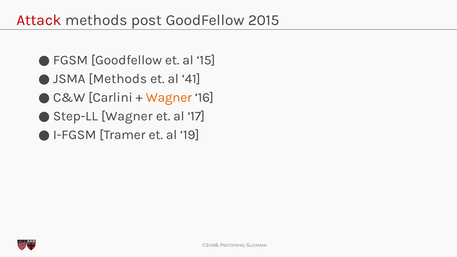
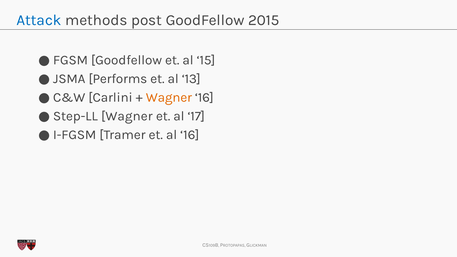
Attack colour: red -> blue (39, 20)
Methods: Methods -> Performs (118, 79)
41: 41 -> 13 (191, 79)
al 19: 19 -> 16 (190, 135)
